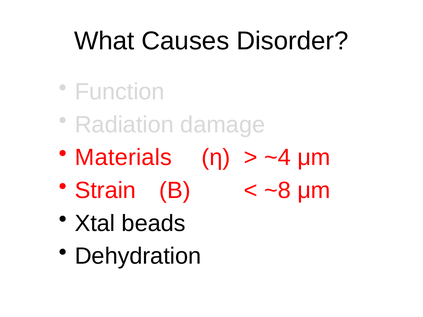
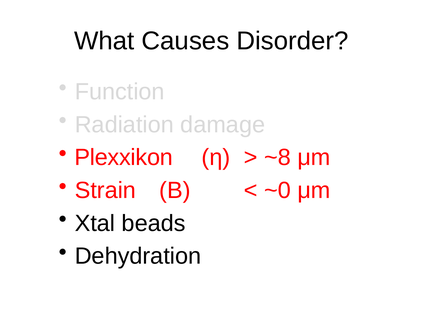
Materials: Materials -> Plexxikon (124, 158)
~4: ~4 -> ~8 (277, 158)
~8: ~8 -> ~0 (277, 191)
